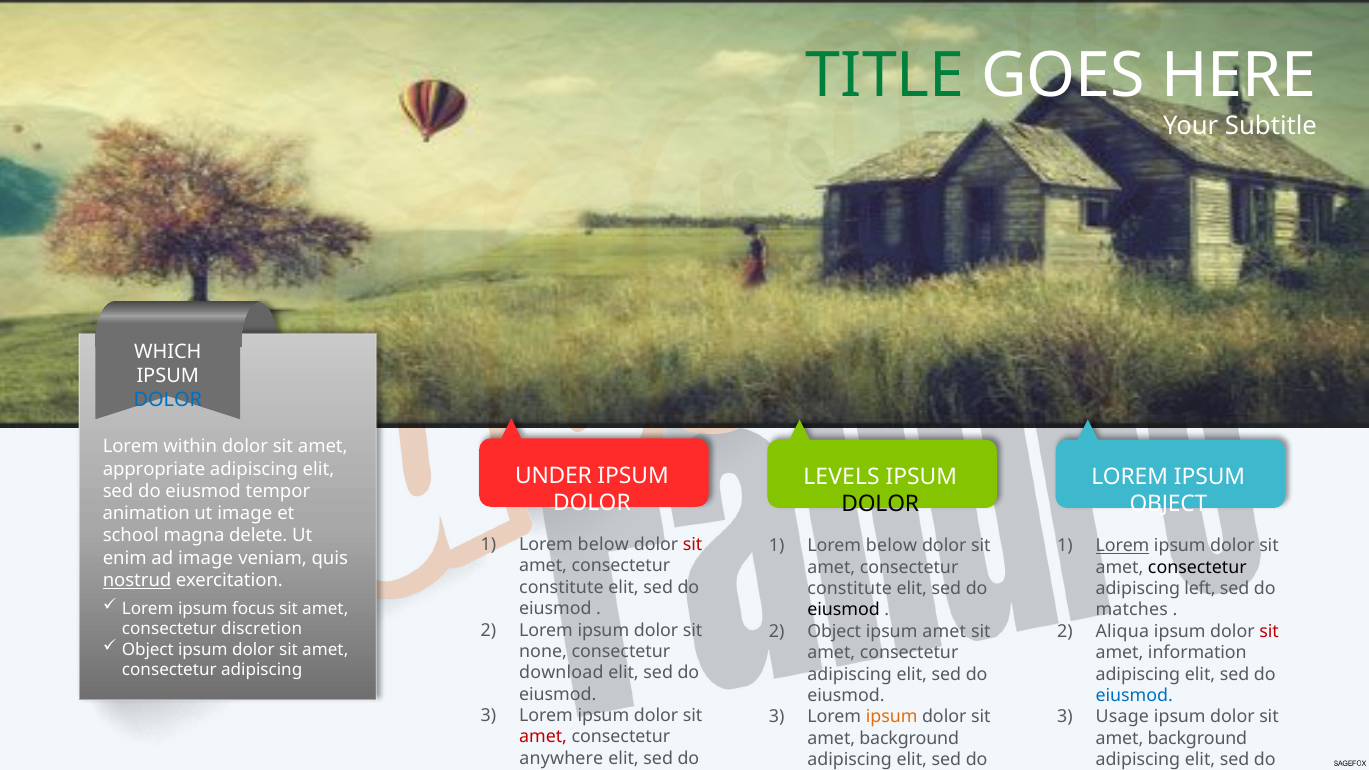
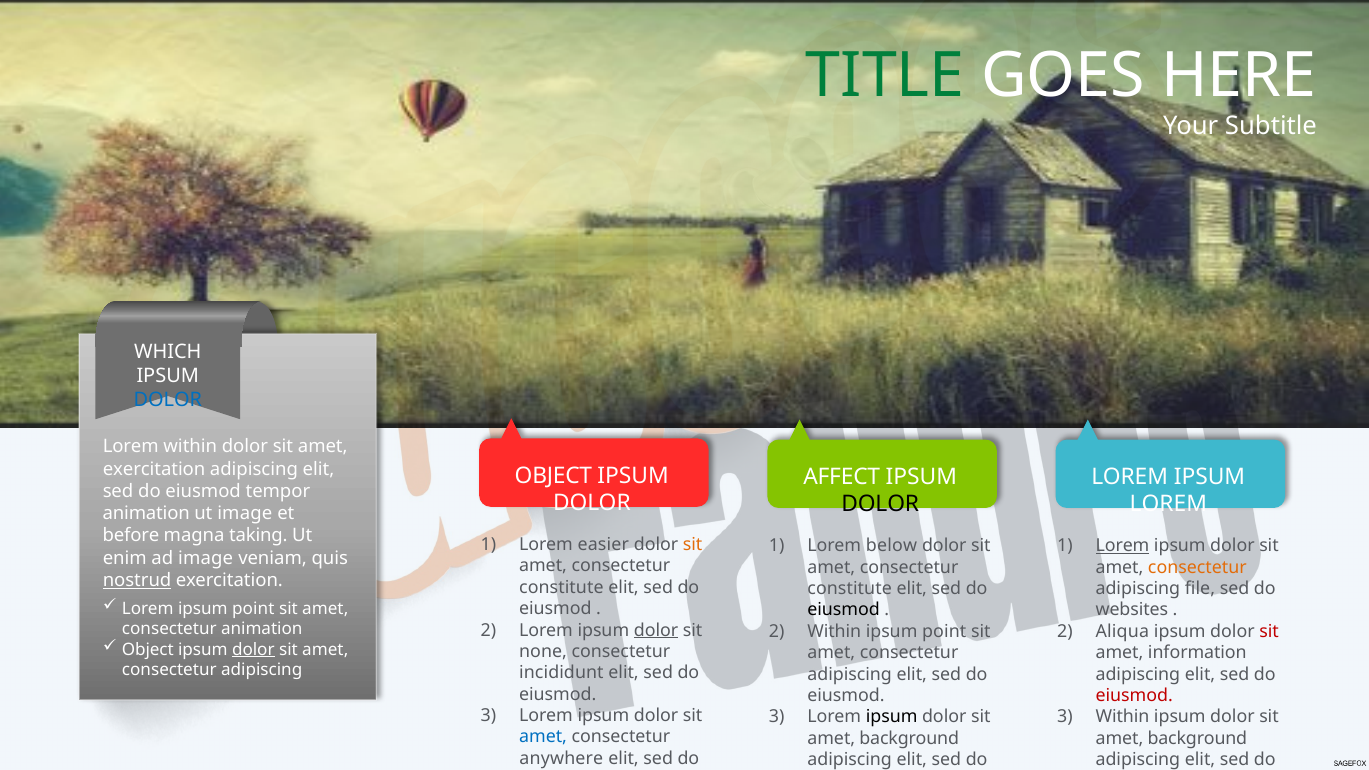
appropriate: appropriate -> exercitation (154, 469)
UNDER: UNDER -> OBJECT (553, 476)
LEVELS: LEVELS -> AFFECT (842, 477)
OBJECT: OBJECT -> LOREM (1168, 504)
school: school -> before (131, 536)
delete: delete -> taking (258, 536)
below: below -> easier (603, 545)
sit colour: red -> orange (693, 545)
consectetur colour: black -> orange (1197, 567)
left: left -> file (1200, 589)
Lorem ipsum focus: focus -> point (253, 608)
matches: matches -> websites (1132, 610)
consectetur discretion: discretion -> animation (262, 629)
dolor underline: none -> present (656, 630)
Object: Object -> Within (834, 631)
amet: amet -> point (944, 631)
dolor underline: none -> present (253, 650)
download: download -> incididunt (561, 673)
eiusmod colour: blue -> red (1134, 696)
ipsum colour: orange -> black (892, 717)
Usage: Usage -> Within (1122, 717)
amet colour: red -> blue (543, 737)
